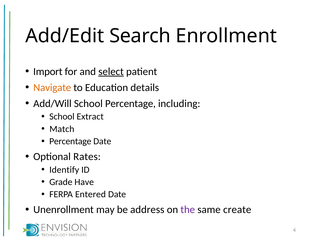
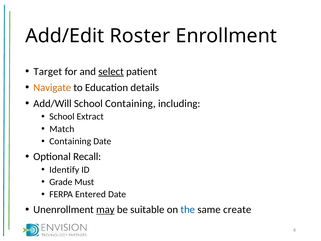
Search: Search -> Roster (140, 36)
Import: Import -> Target (48, 71)
School Percentage: Percentage -> Containing (130, 103)
Percentage: Percentage -> Containing (70, 141)
Rates: Rates -> Recall (87, 156)
Have: Have -> Must (84, 182)
may underline: none -> present (105, 209)
address: address -> suitable (147, 209)
the colour: purple -> blue (188, 209)
